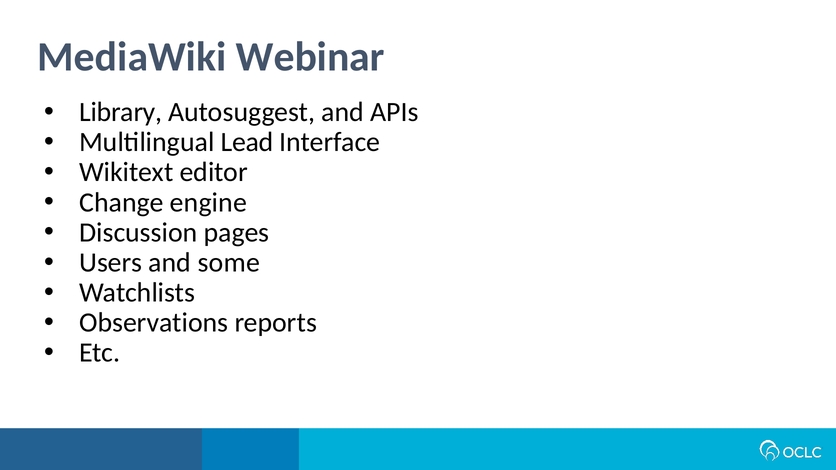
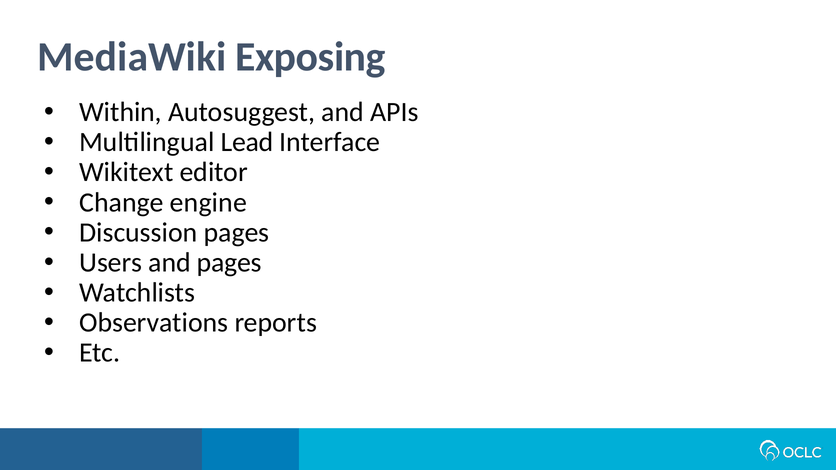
Webinar: Webinar -> Exposing (310, 57)
Library: Library -> Within (121, 112)
and some: some -> pages (229, 263)
